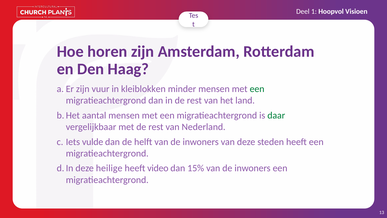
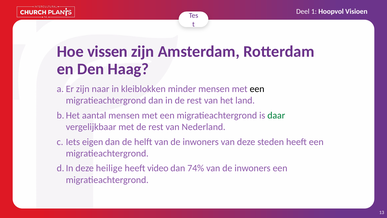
horen: horen -> vissen (107, 51)
vuur: vuur -> naar (101, 89)
een colour: green -> black (257, 89)
vulde: vulde -> eigen (93, 142)
15%: 15% -> 74% (196, 168)
